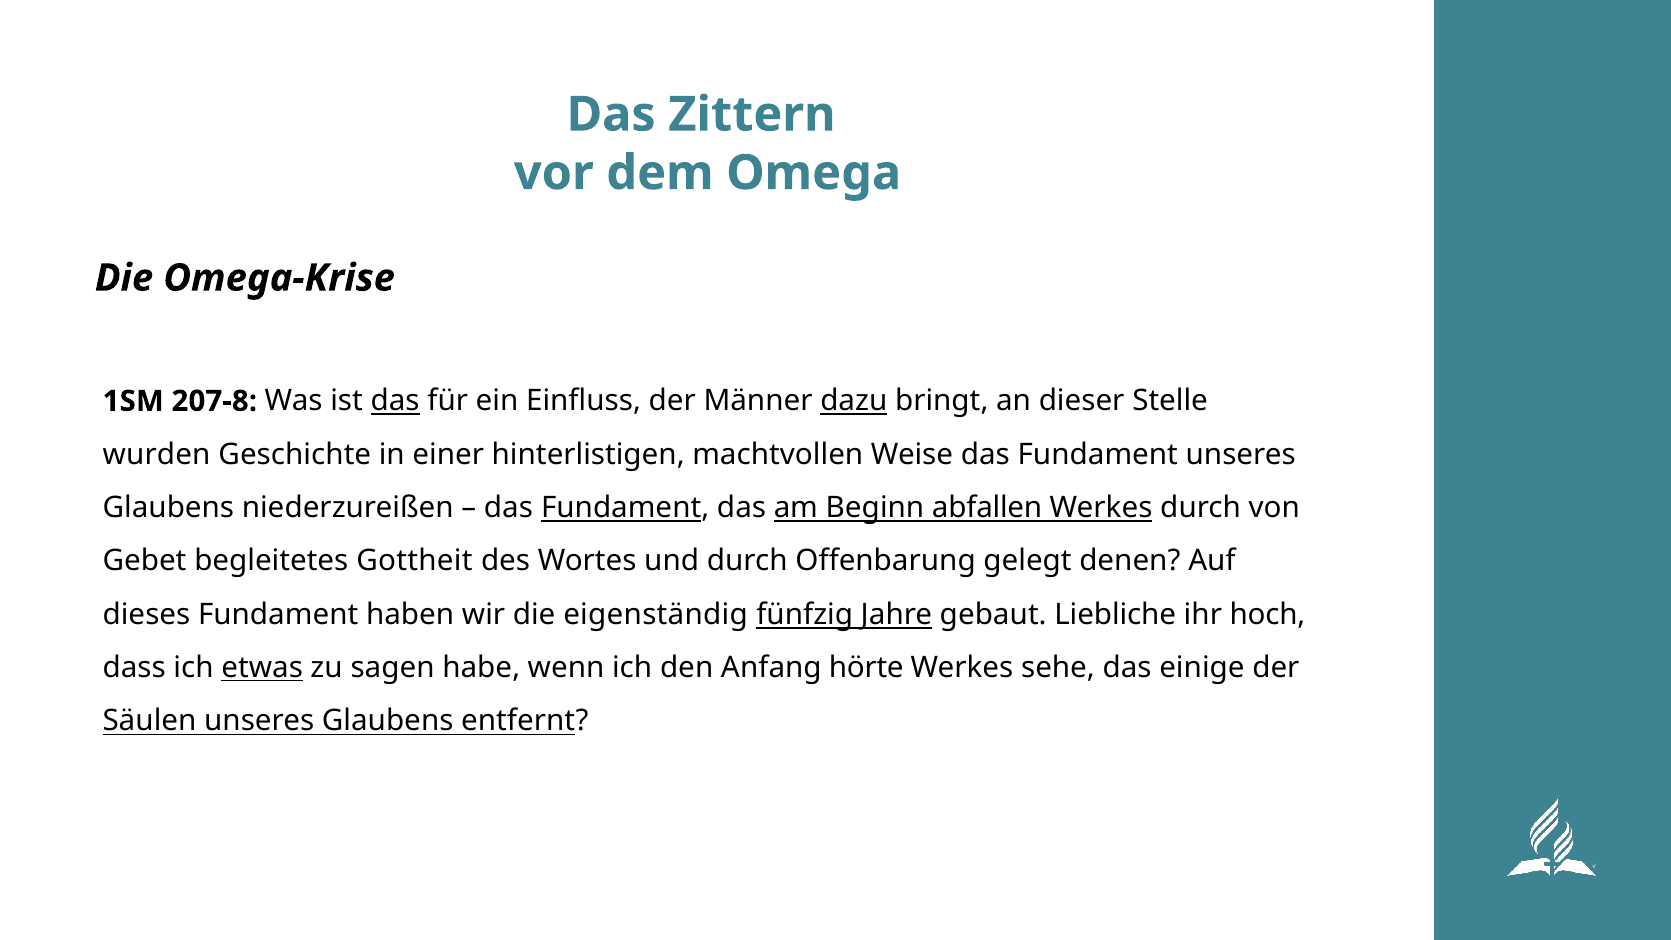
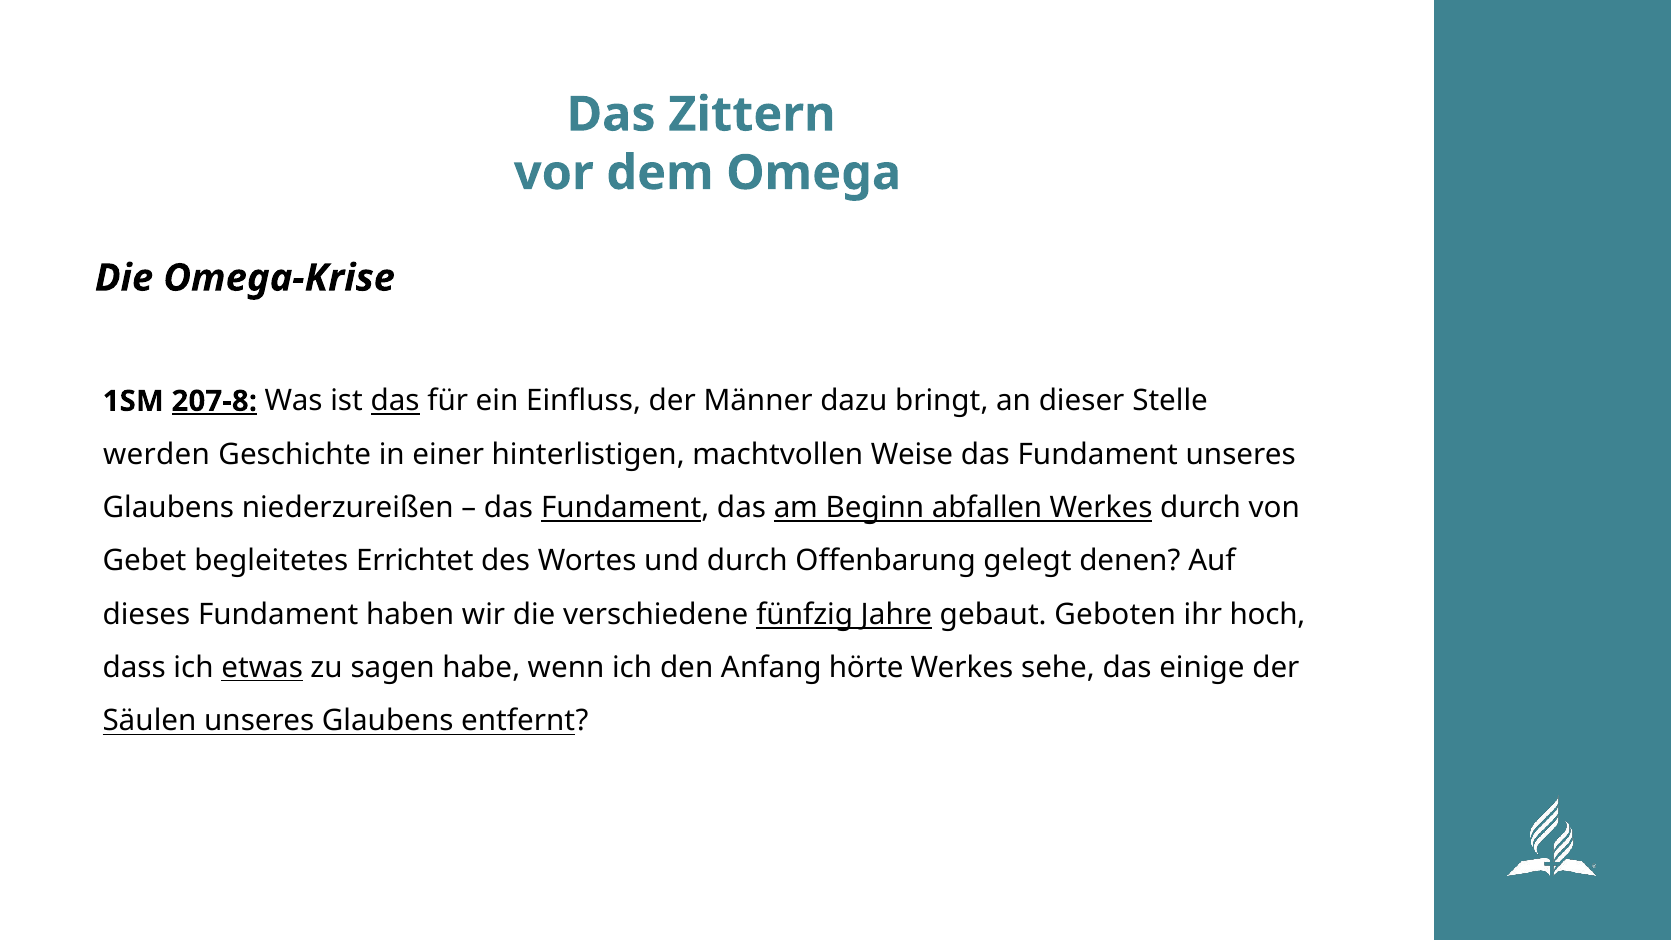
207-8 underline: none -> present (214, 401)
dazu underline: present -> none (854, 401)
wurden: wurden -> werden (157, 454)
Gottheit: Gottheit -> Errichtet (415, 561)
eigenständig: eigenständig -> verschiedene (656, 614)
Liebliche: Liebliche -> Geboten (1115, 614)
